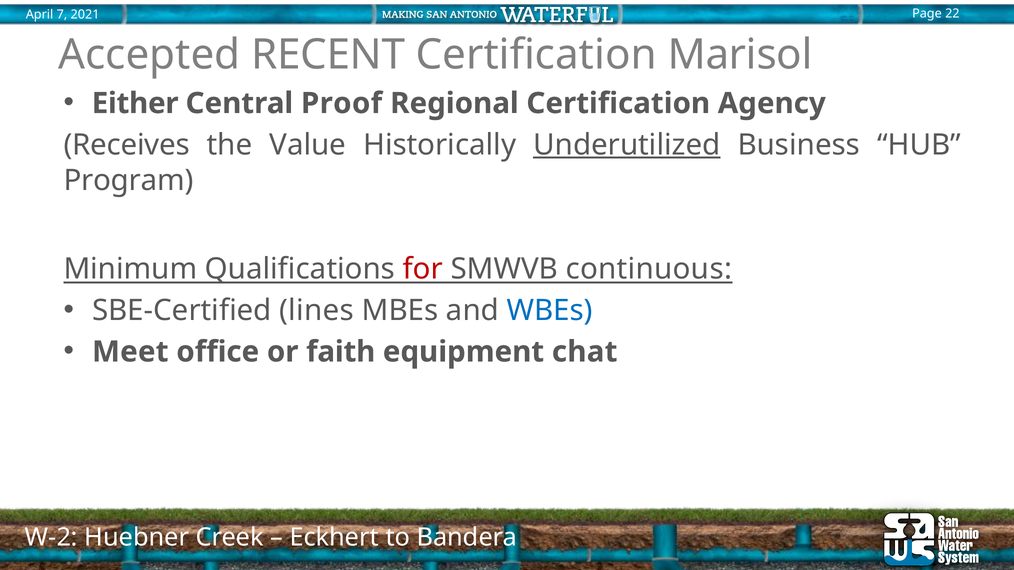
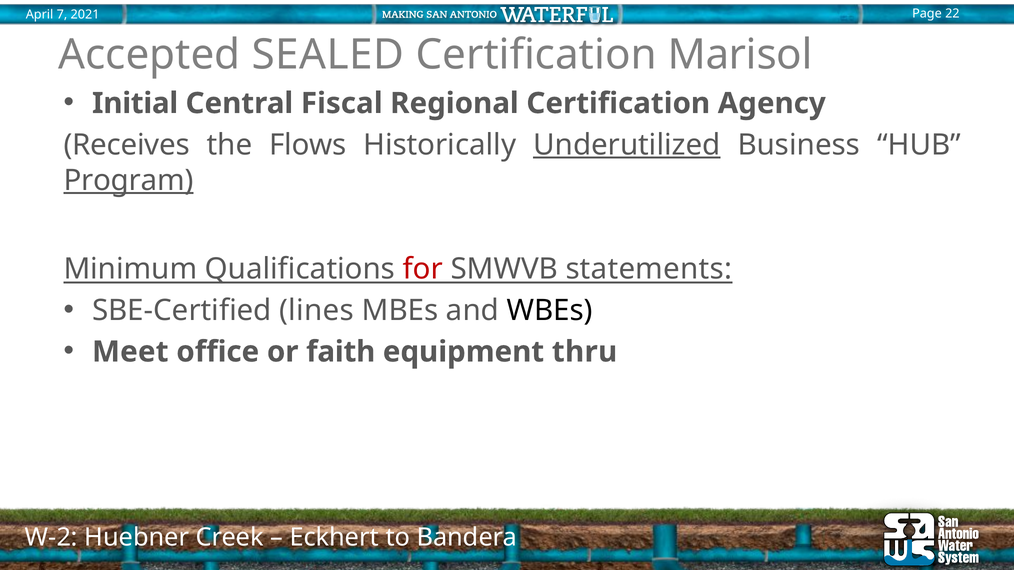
RECENT: RECENT -> SEALED (328, 55)
Either: Either -> Initial (135, 103)
Proof: Proof -> Fiscal (342, 103)
Value: Value -> Flows (308, 145)
Program underline: none -> present (129, 180)
continuous: continuous -> statements (649, 269)
WBEs colour: blue -> black (550, 311)
chat: chat -> thru (585, 352)
